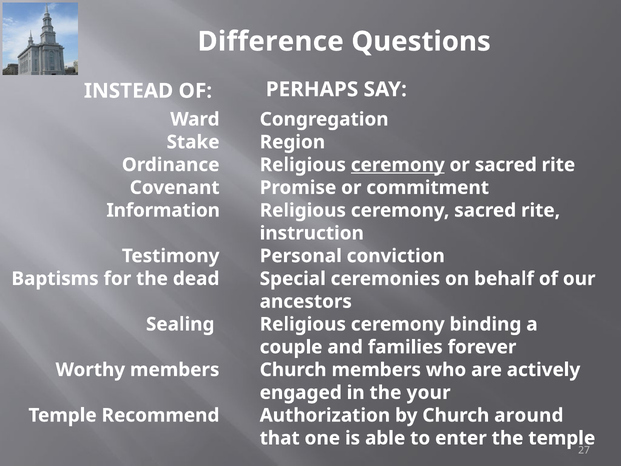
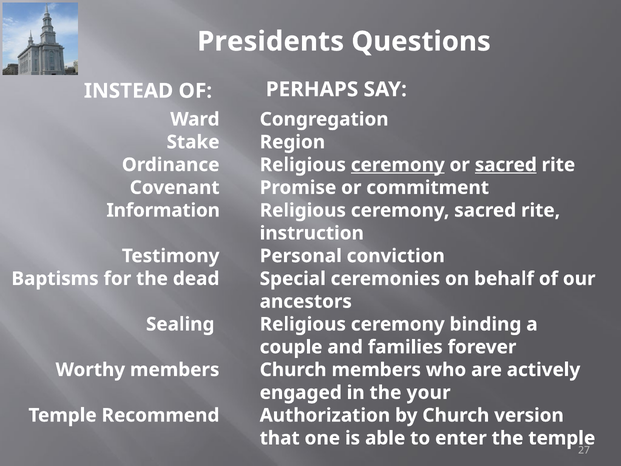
Difference: Difference -> Presidents (271, 41)
sacred underline: none -> present (506, 165)
around: around -> version (529, 415)
